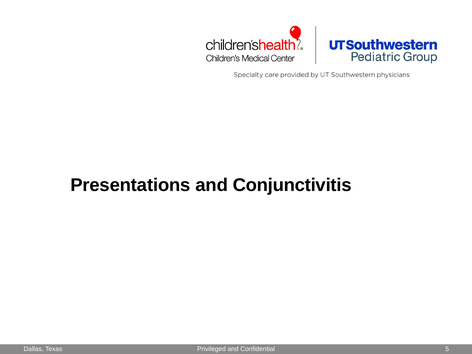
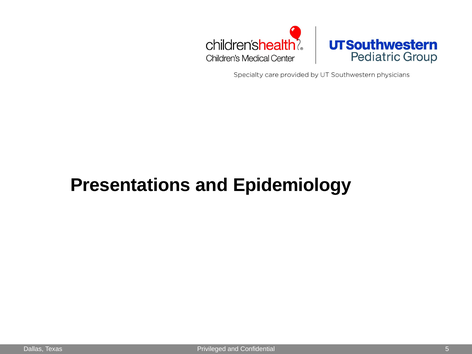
Conjunctivitis: Conjunctivitis -> Epidemiology (292, 185)
